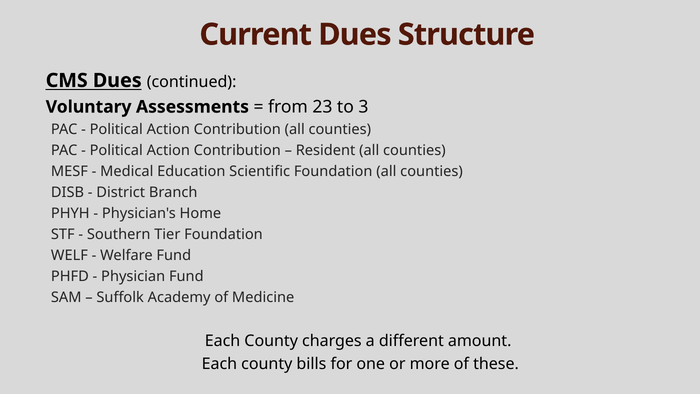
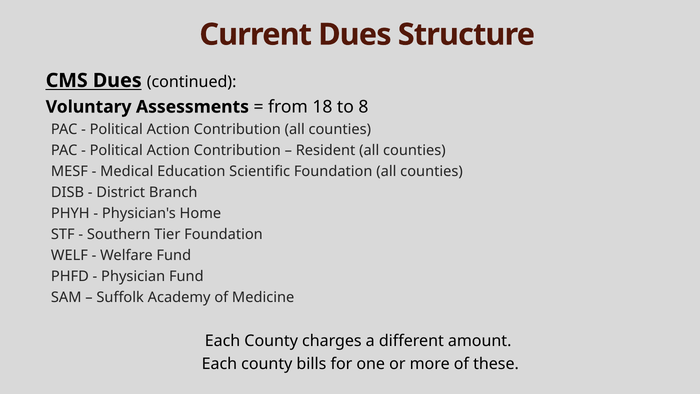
23: 23 -> 18 (322, 107)
3: 3 -> 8 (363, 107)
